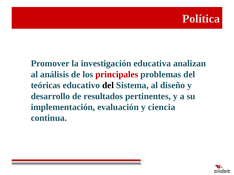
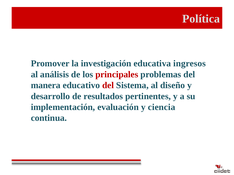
analizan: analizan -> ingresos (190, 64)
teóricas: teóricas -> manera (46, 86)
del colour: black -> red (108, 86)
